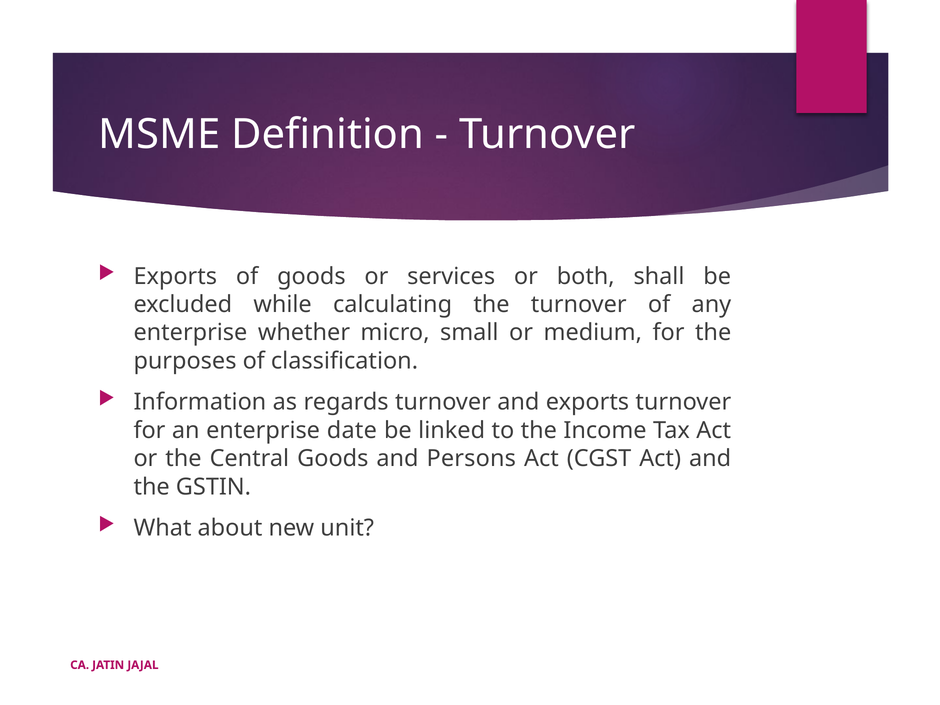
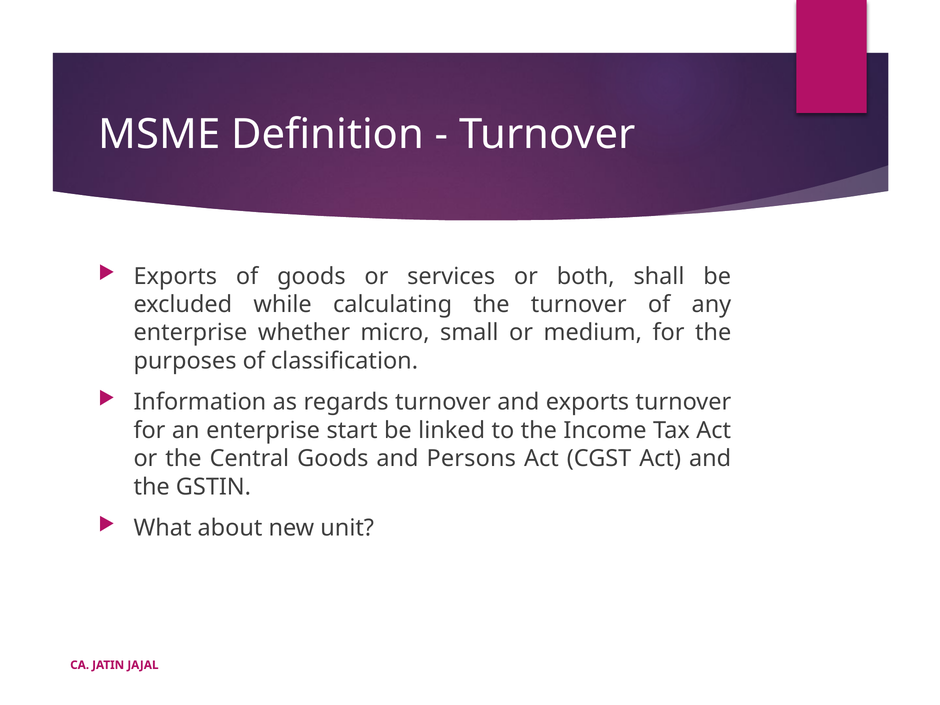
date: date -> start (352, 430)
